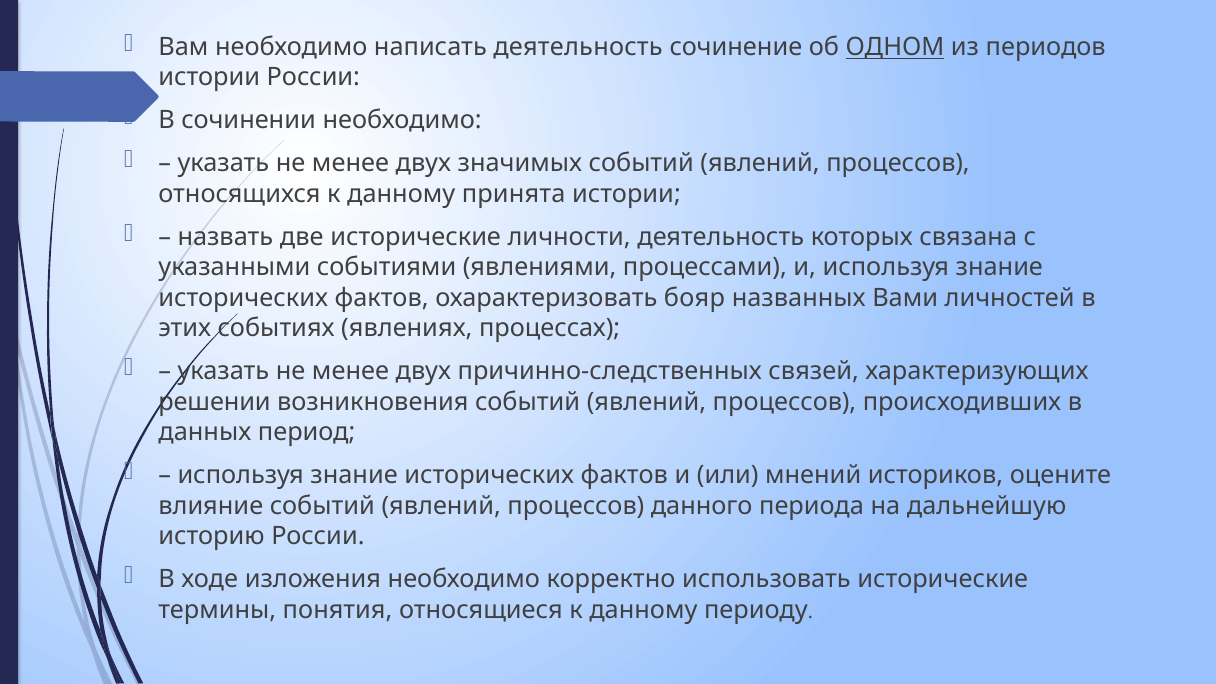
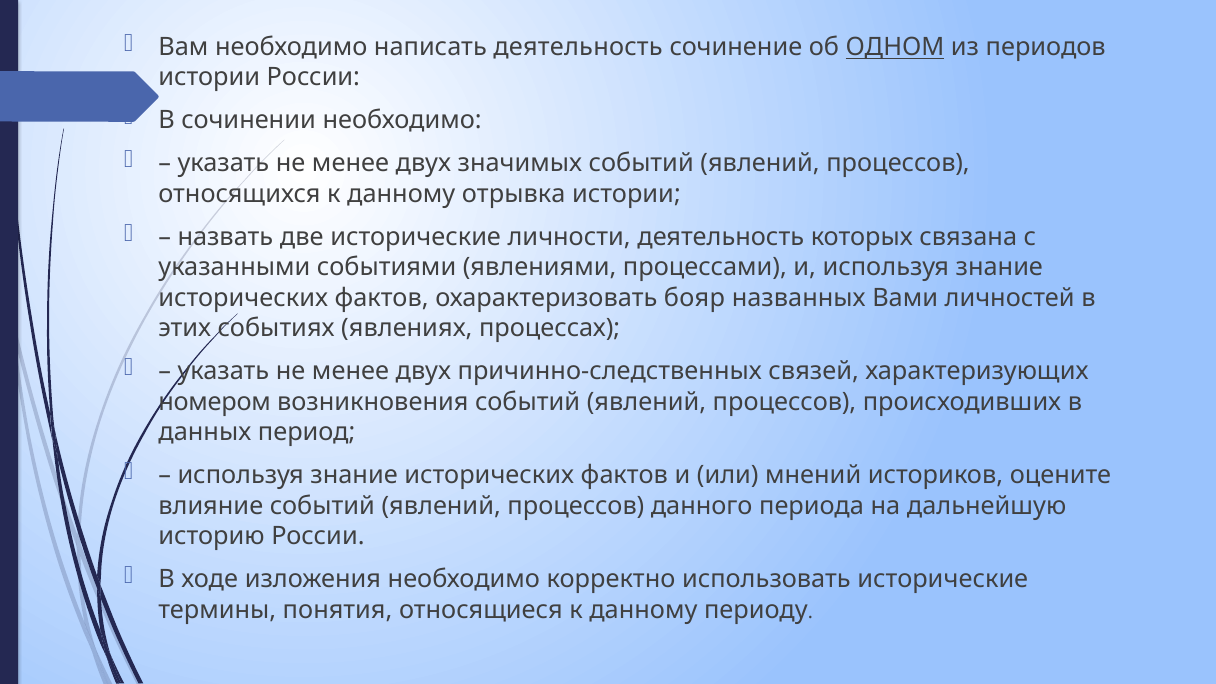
принята: принята -> отрывка (514, 194)
решении: решении -> номером (215, 402)
